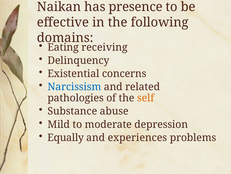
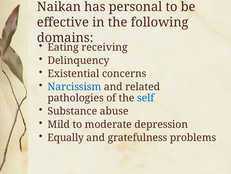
presence: presence -> personal (136, 7)
self colour: orange -> blue (146, 98)
experiences: experiences -> gratefulness (137, 137)
